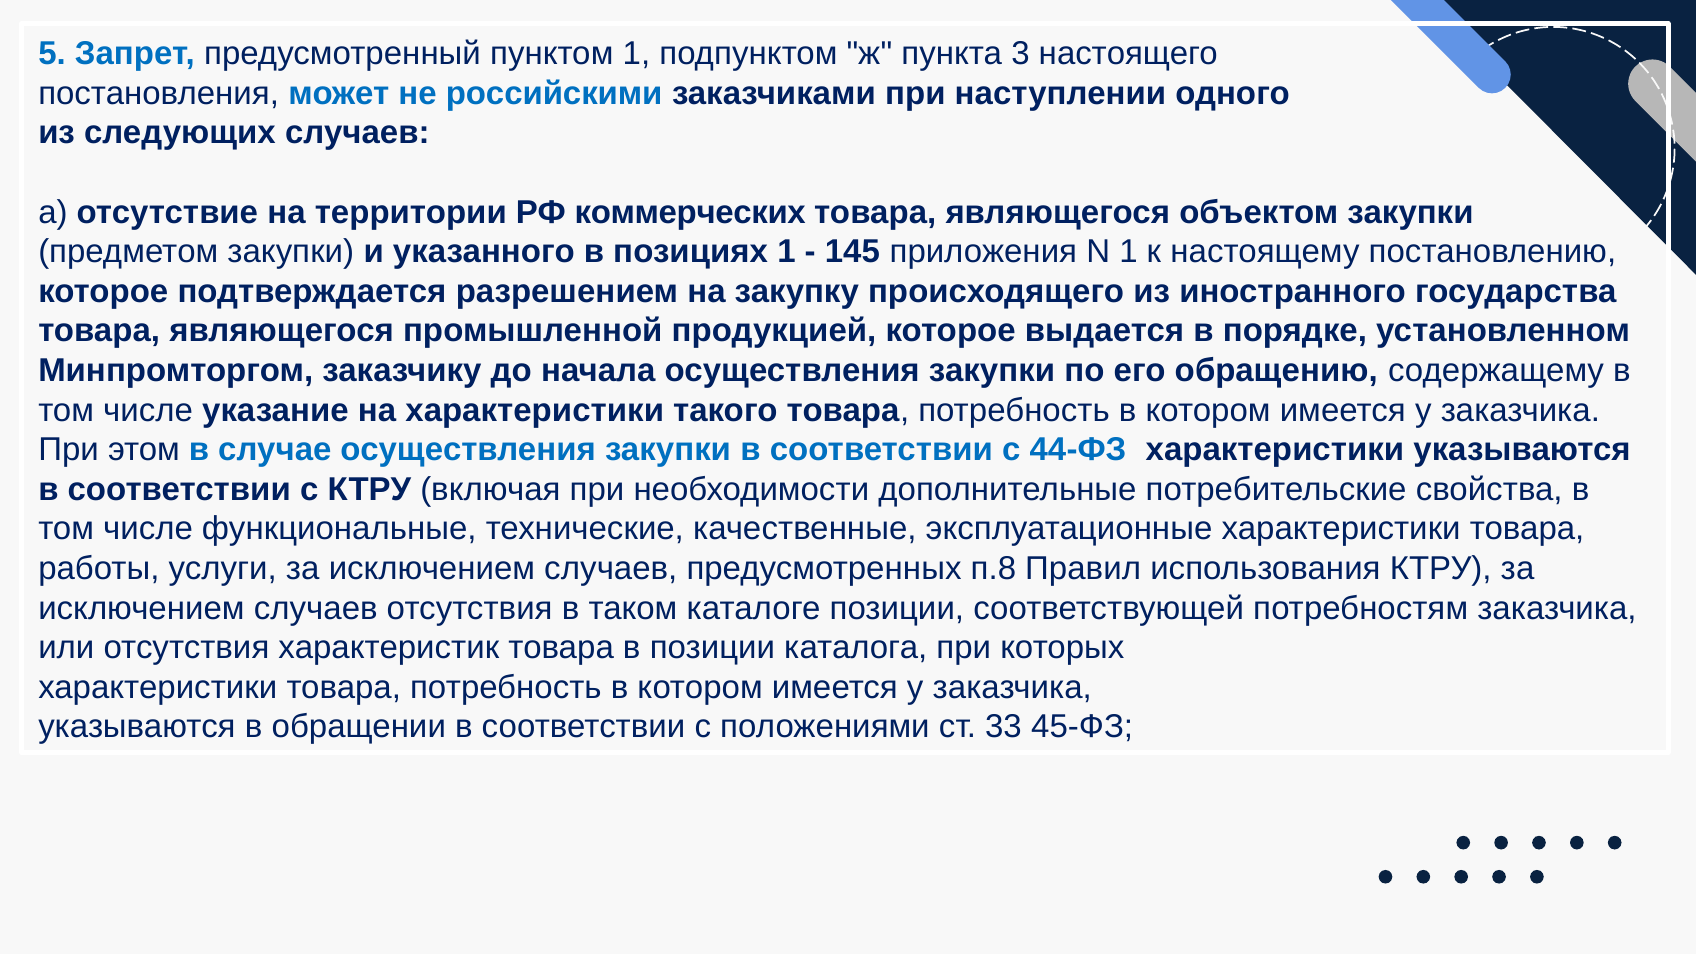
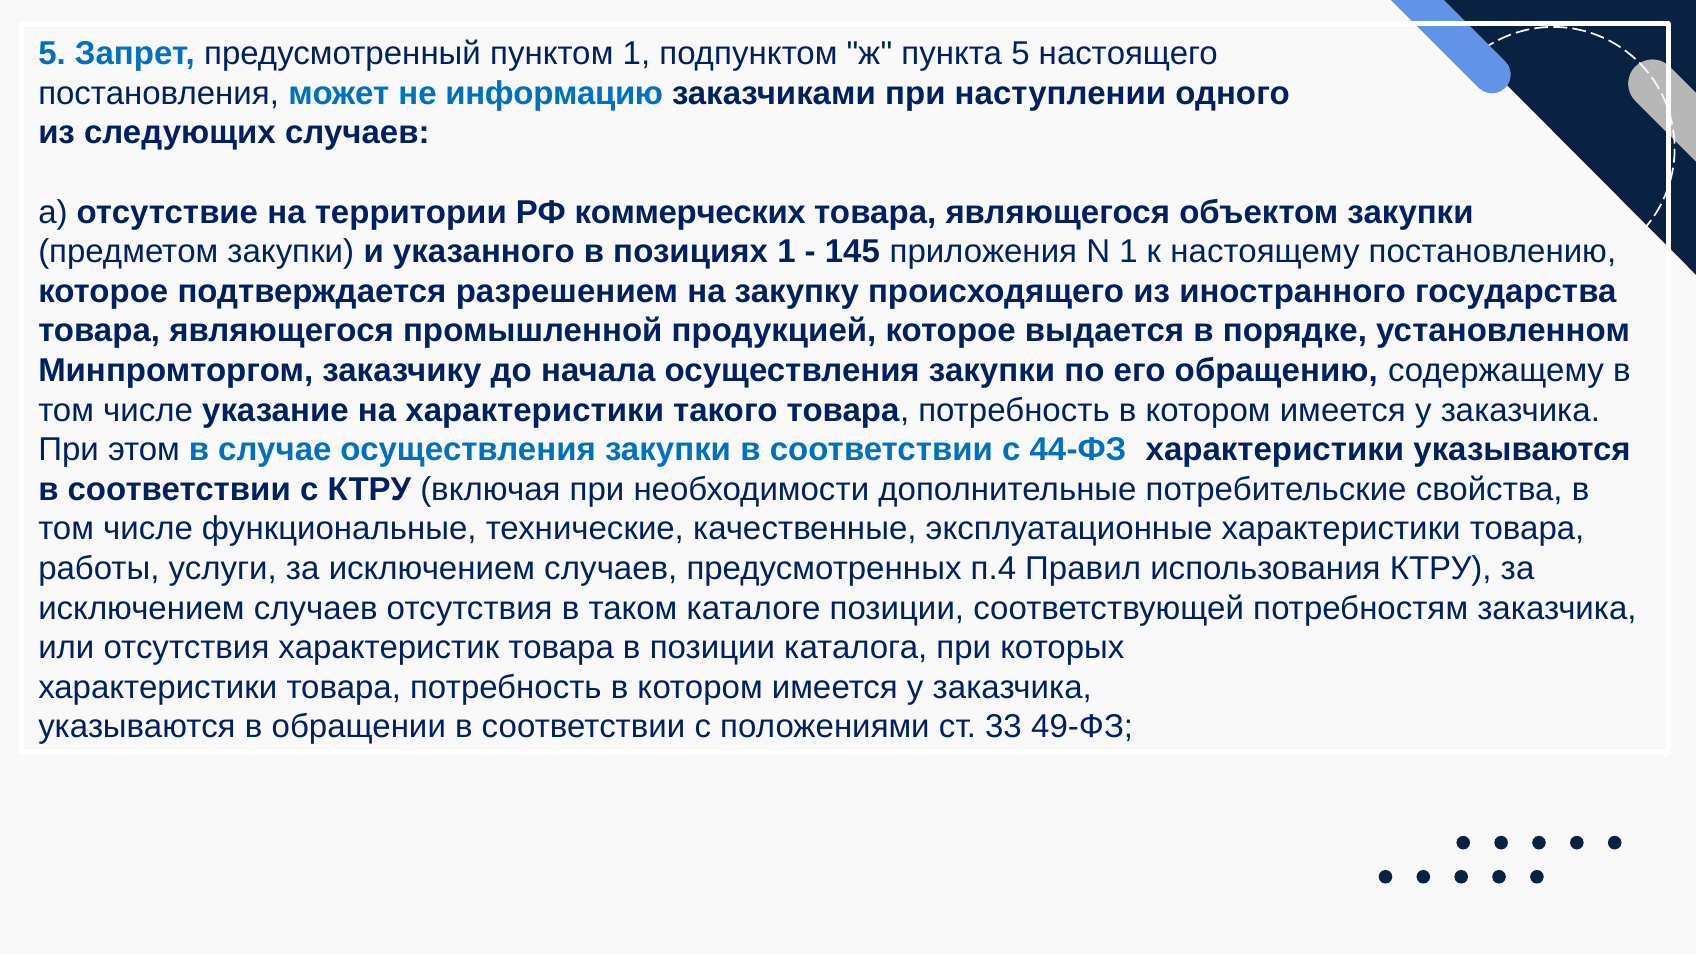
пункта 3: 3 -> 5 (1020, 54)
российскими: российскими -> информацию (554, 93)
п.8: п.8 -> п.4 (993, 569)
45-ФЗ: 45-ФЗ -> 49-ФЗ (1082, 727)
